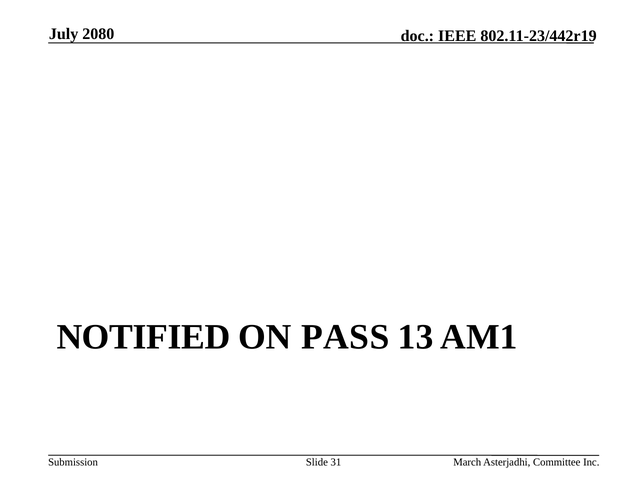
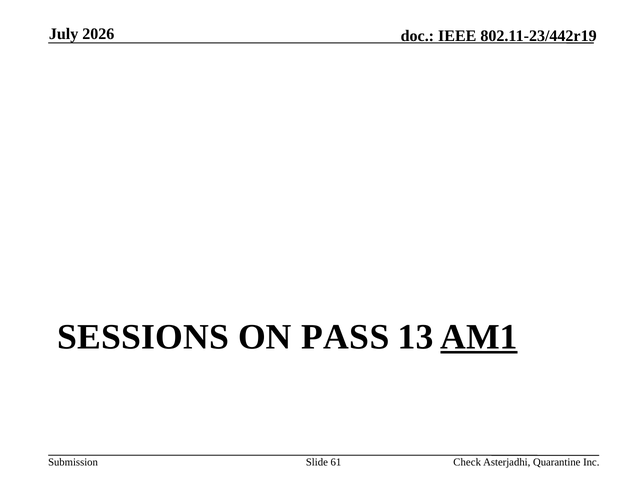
2080: 2080 -> 2026 (98, 34)
NOTIFIED: NOTIFIED -> SESSIONS (143, 337)
AM1 underline: none -> present (479, 337)
31: 31 -> 61 (336, 462)
March: March -> Check (467, 462)
Committee: Committee -> Quarantine (557, 462)
